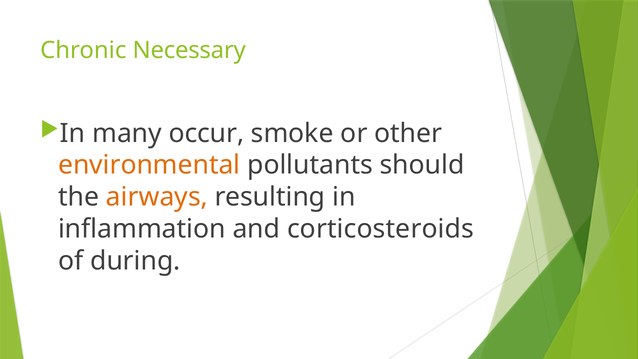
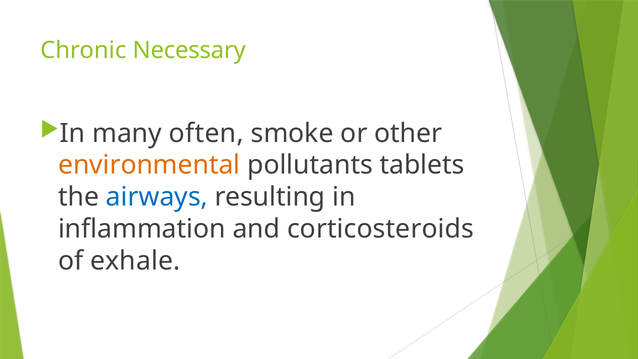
occur: occur -> often (206, 133)
should: should -> tablets (422, 165)
airways colour: orange -> blue (157, 197)
during: during -> exhale (135, 261)
